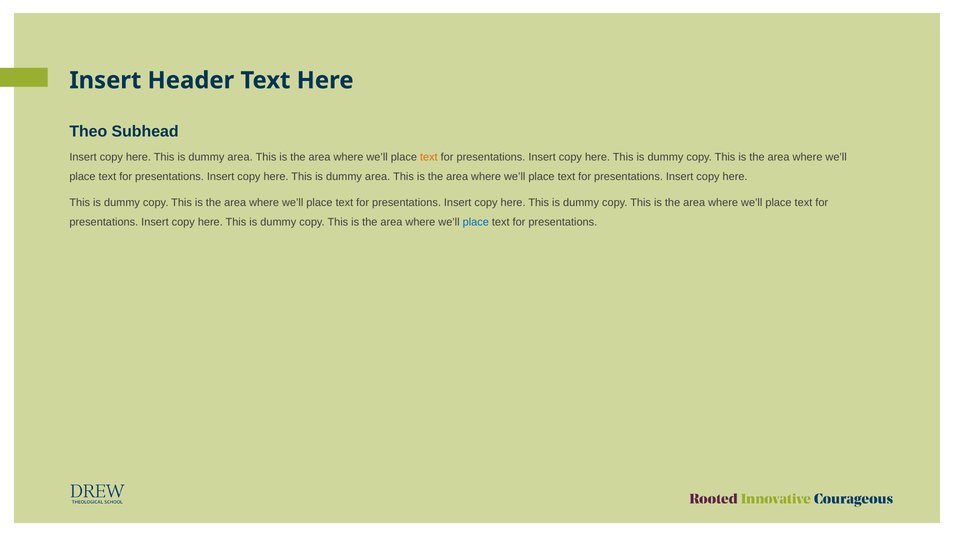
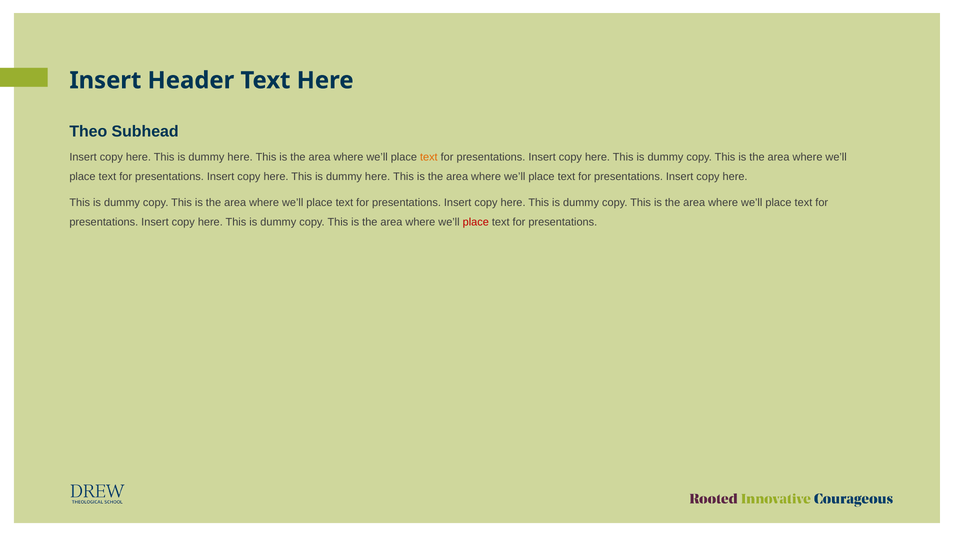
area: area -> here (240, 157)
area: area -> here (378, 177)
place colour: blue -> red (476, 222)
